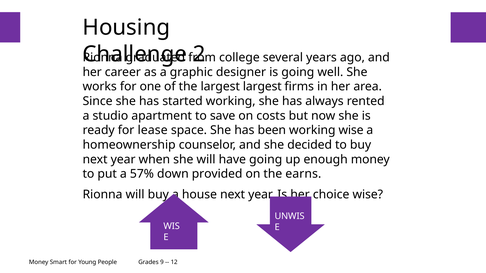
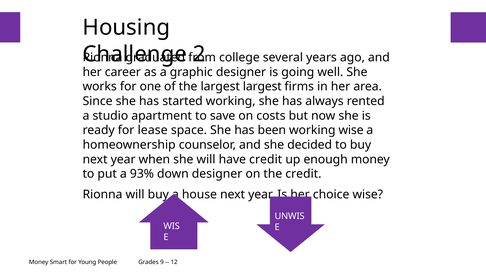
have going: going -> credit (266, 160)
57%: 57% -> 93% (142, 174)
down provided: provided -> designer (217, 174)
the earns: earns -> credit (303, 174)
